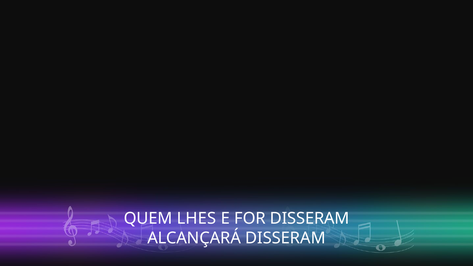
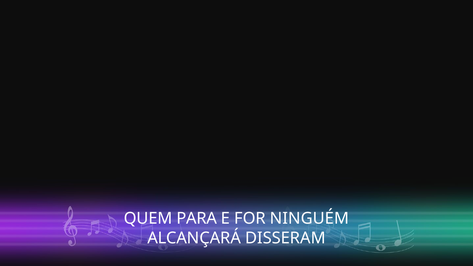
LHES: LHES -> PARA (197, 219)
FOR DISSERAM: DISSERAM -> NINGUÉM (310, 219)
